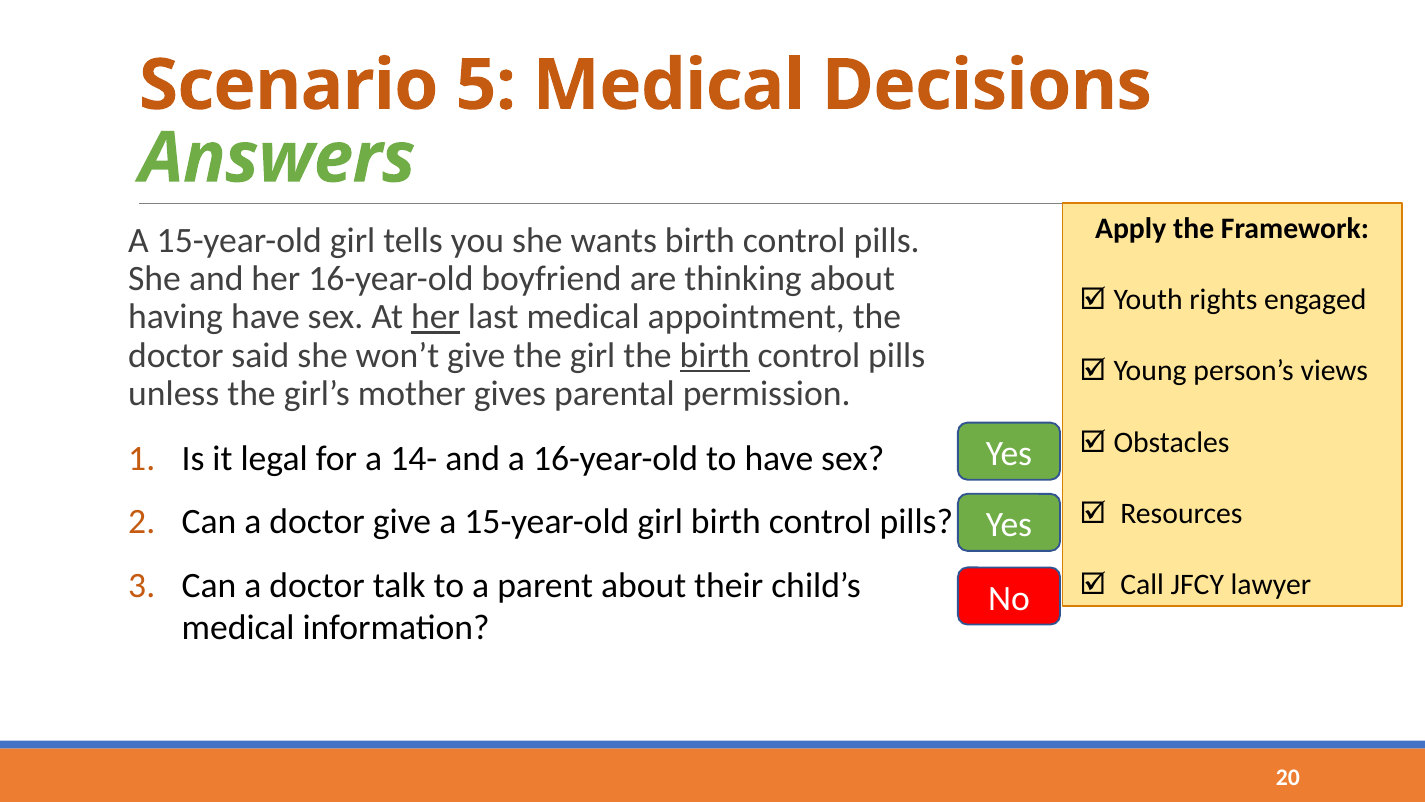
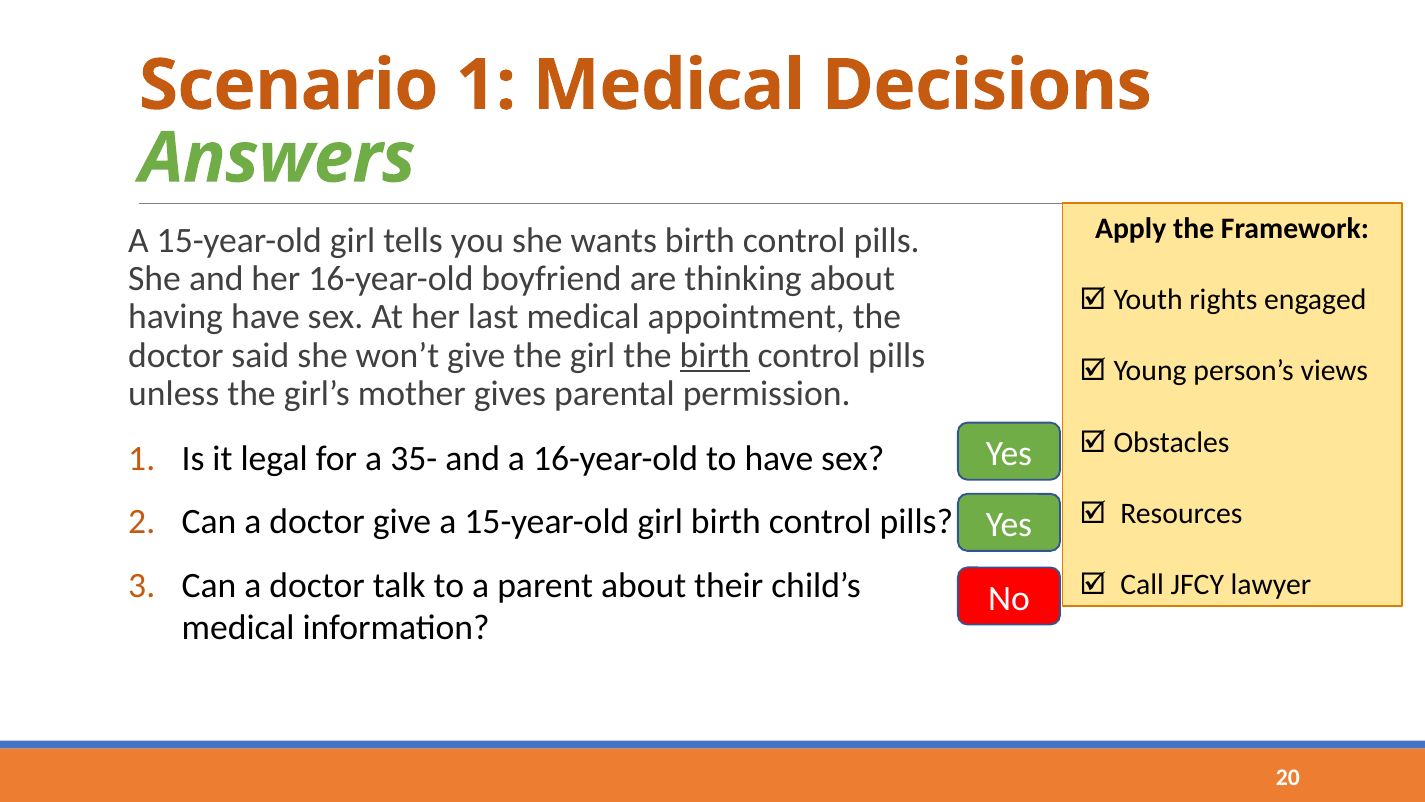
Scenario 5: 5 -> 1 (486, 85)
her underline: present -> none (435, 317)
14-: 14- -> 35- (414, 458)
